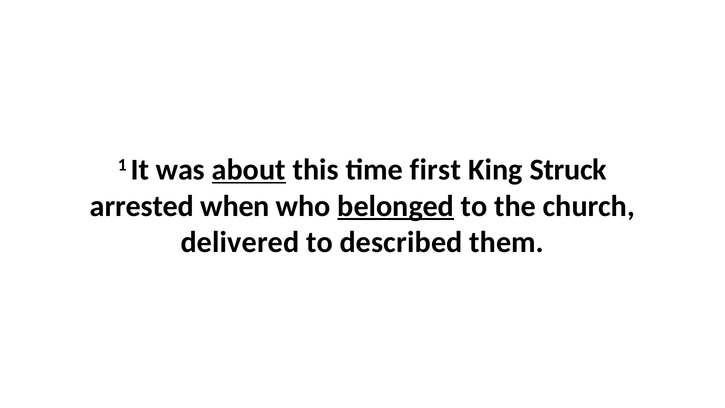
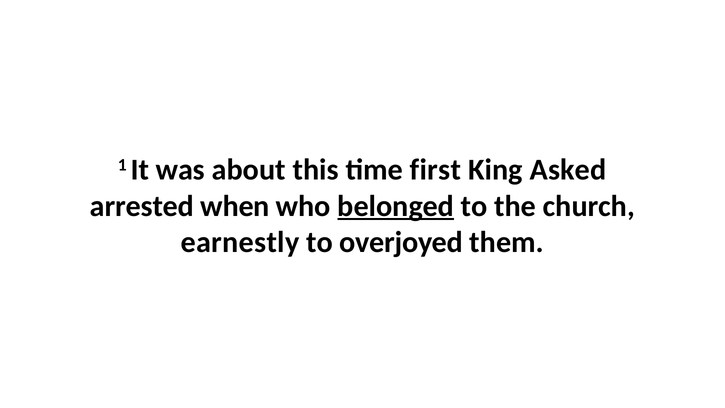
about underline: present -> none (249, 170)
Struck: Struck -> Asked (568, 170)
delivered: delivered -> earnestly (240, 242)
described: described -> overjoyed (401, 242)
